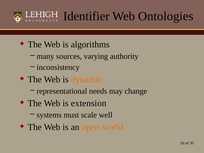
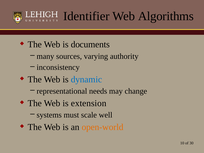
Ontologies: Ontologies -> Algorithms (166, 16)
algorithms: algorithms -> documents (90, 45)
dynamic colour: orange -> blue (86, 79)
